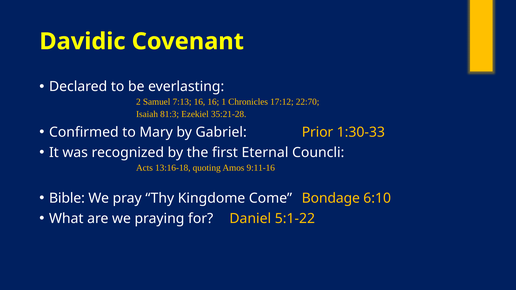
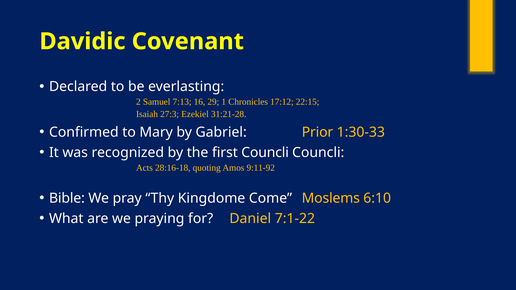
16 16: 16 -> 29 (213, 102)
22:70: 22:70 -> 22:15 (308, 102)
81:3: 81:3 -> 27:3 (170, 114)
35:21-28: 35:21-28 -> 31:21-28 (229, 114)
first Eternal: Eternal -> Councli (265, 153)
13:16-18: 13:16-18 -> 28:16-18 (173, 168)
9:11-16: 9:11-16 -> 9:11-92 (261, 168)
Bondage: Bondage -> Moslems (331, 198)
5:1-22: 5:1-22 -> 7:1-22 (295, 219)
